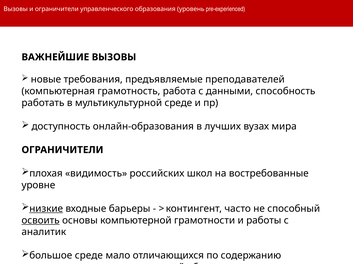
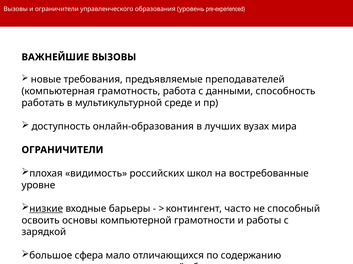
освоить underline: present -> none (41, 221)
аналитик: аналитик -> зарядкой (44, 233)
большое среде: среде -> сфера (89, 256)
